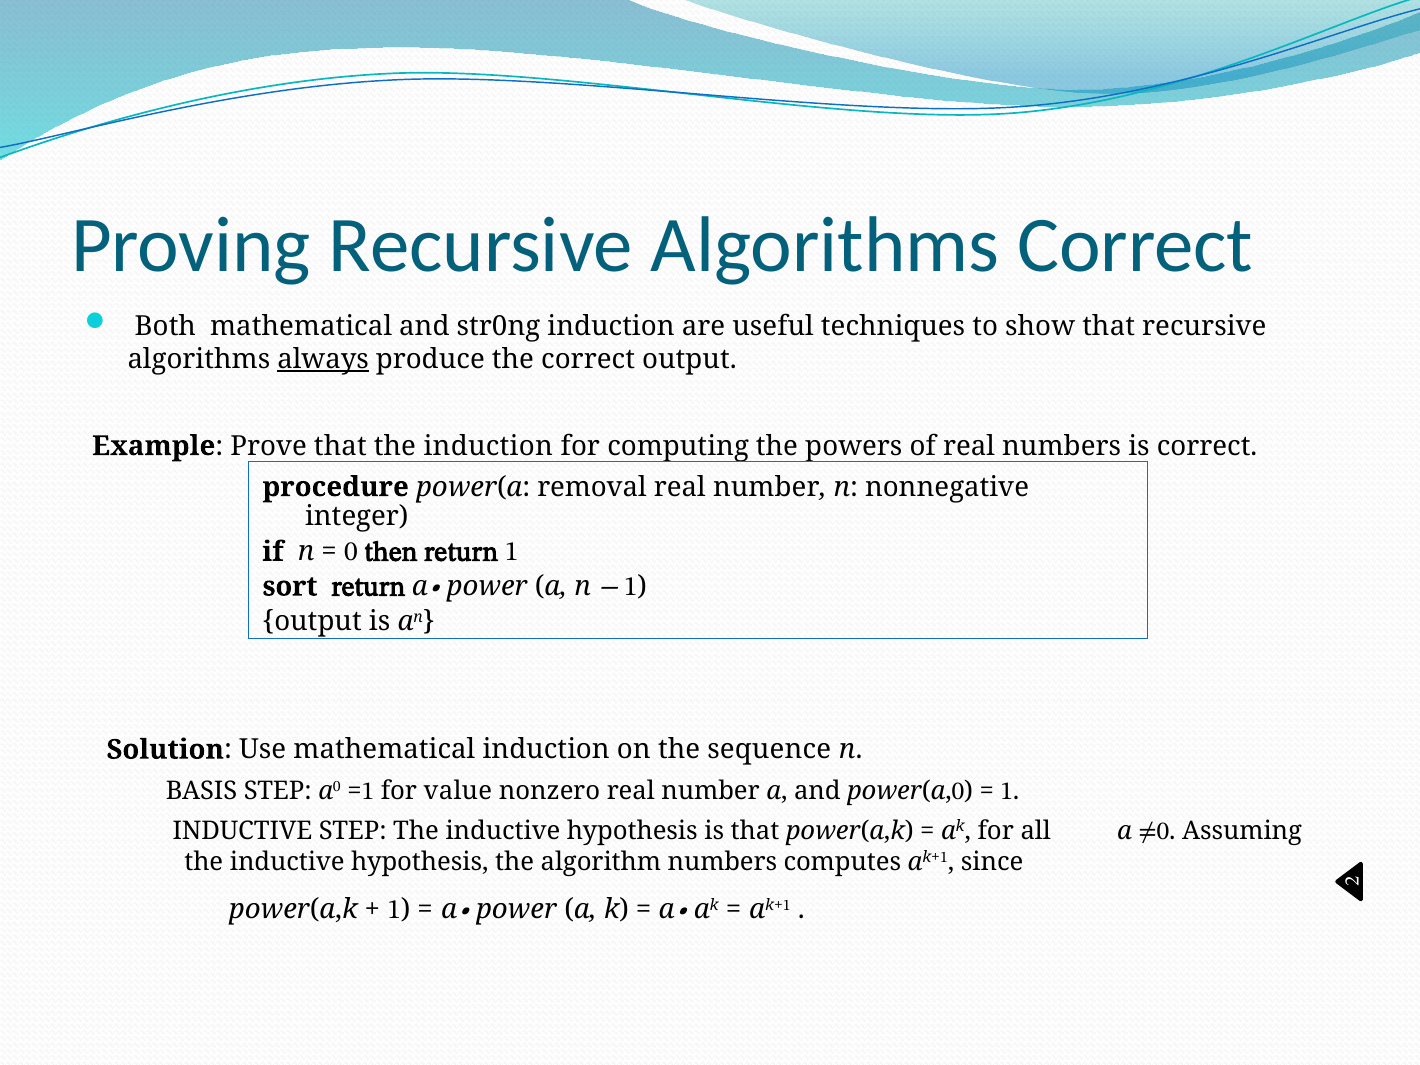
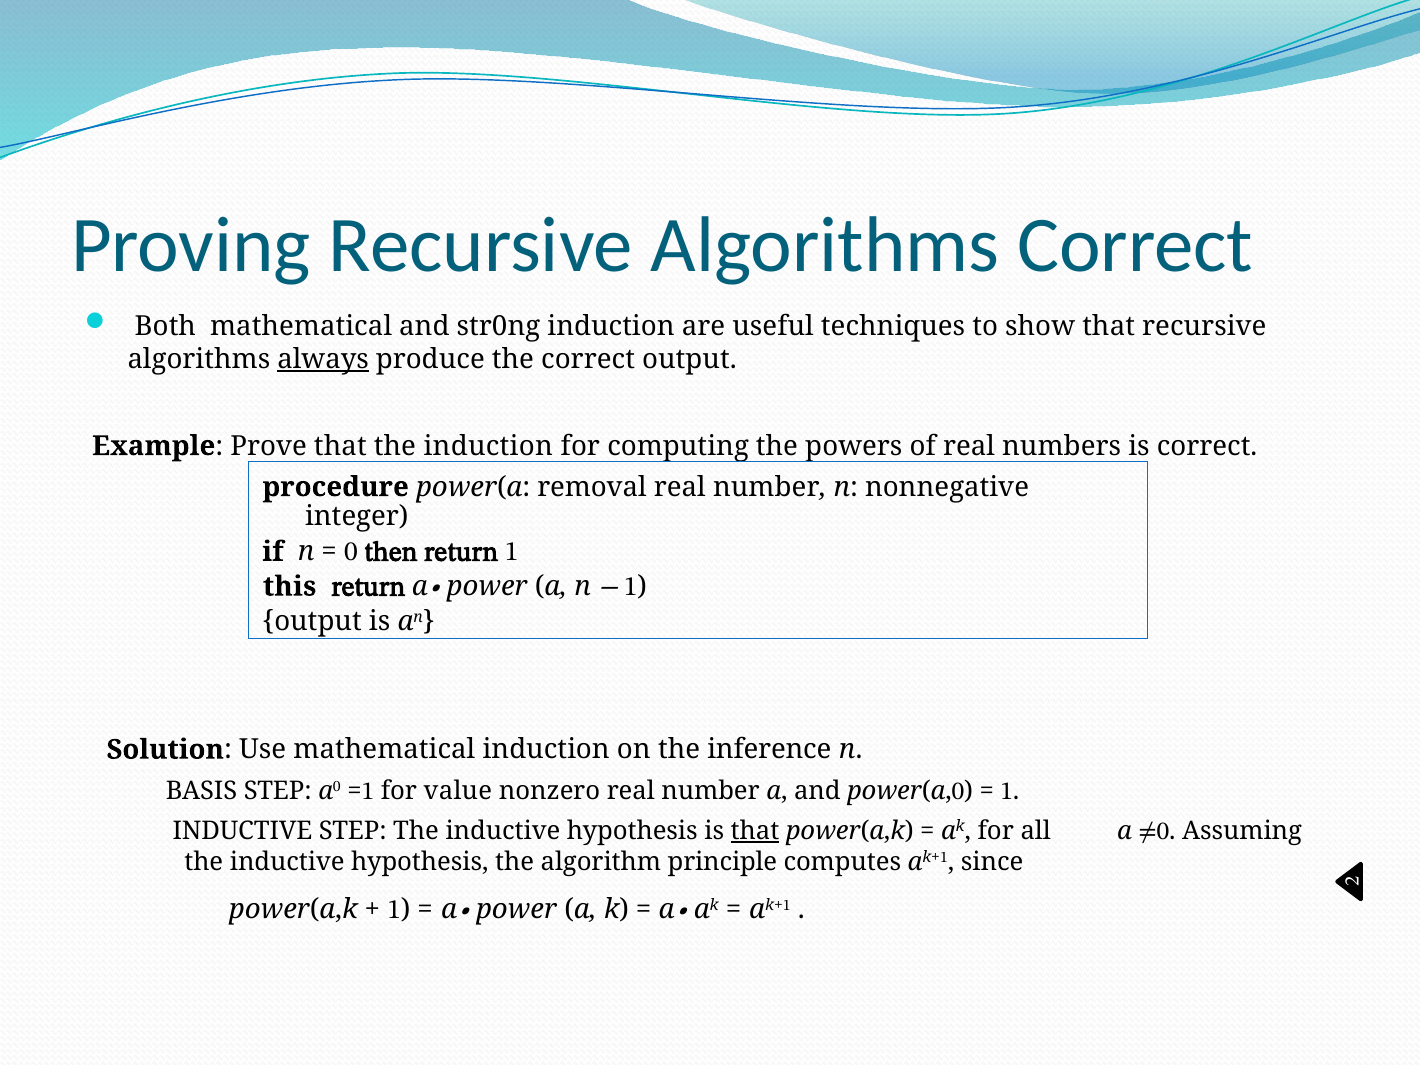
sort: sort -> this (290, 587)
sequence: sequence -> inference (769, 750)
that underline: none -> present (755, 831)
algorithm numbers: numbers -> principle (722, 862)
